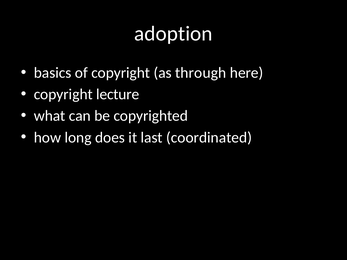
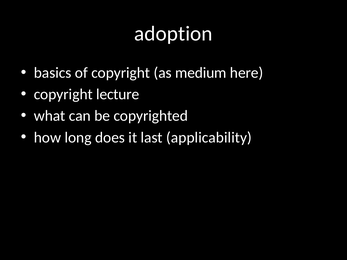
through: through -> medium (201, 73)
coordinated: coordinated -> applicability (209, 138)
